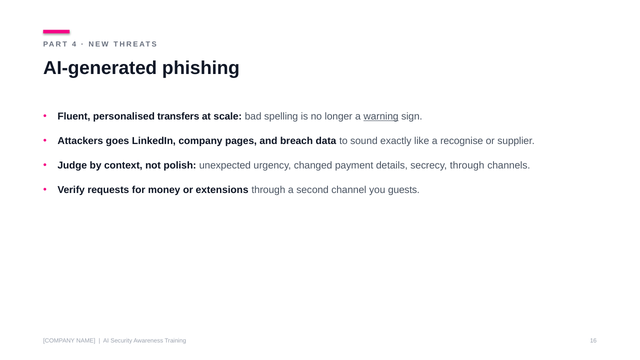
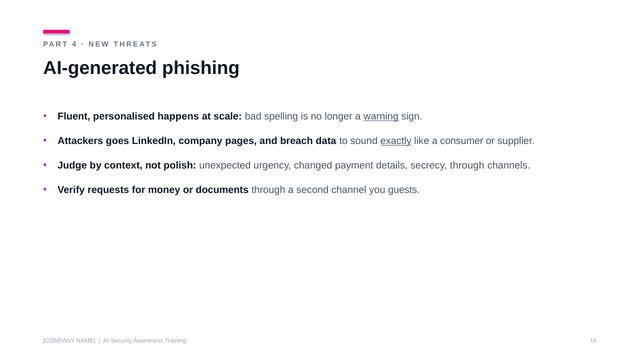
transfers: transfers -> happens (178, 116)
exactly underline: none -> present (396, 141)
recognise: recognise -> consumer (462, 141)
extensions: extensions -> documents (222, 190)
